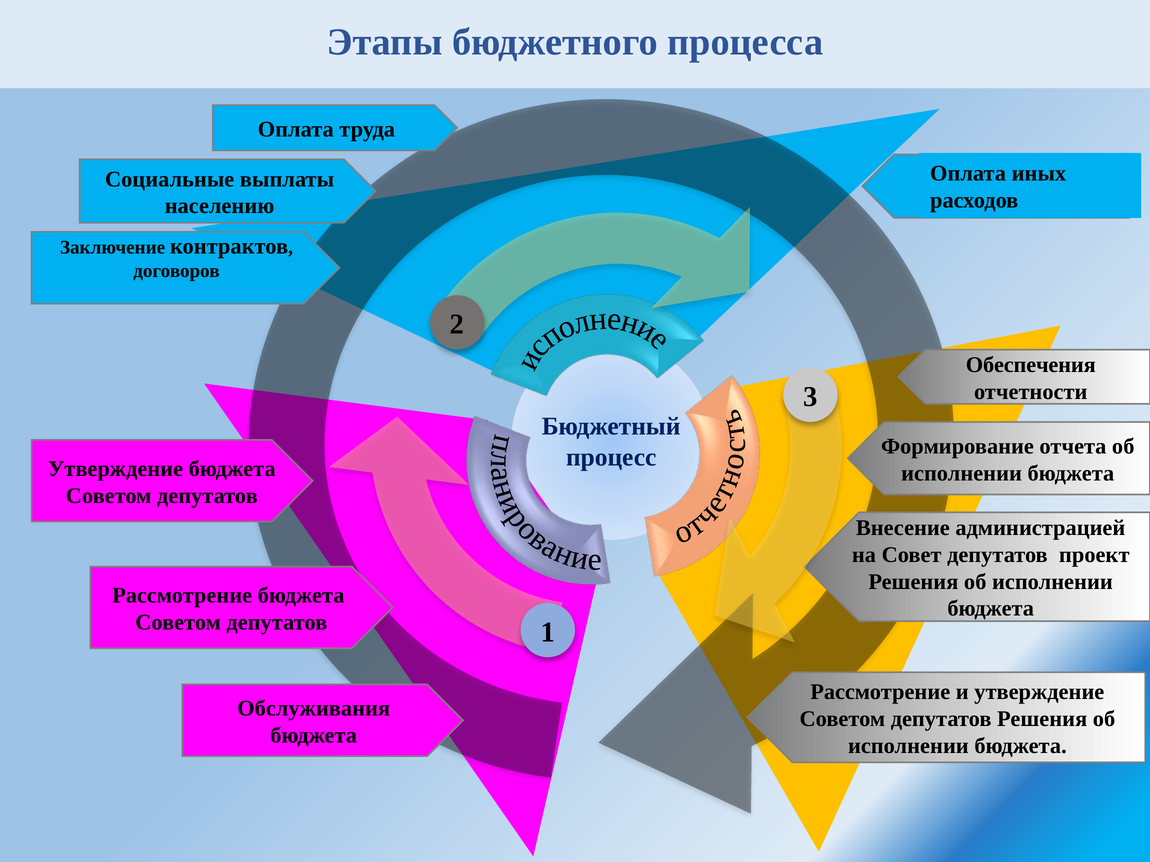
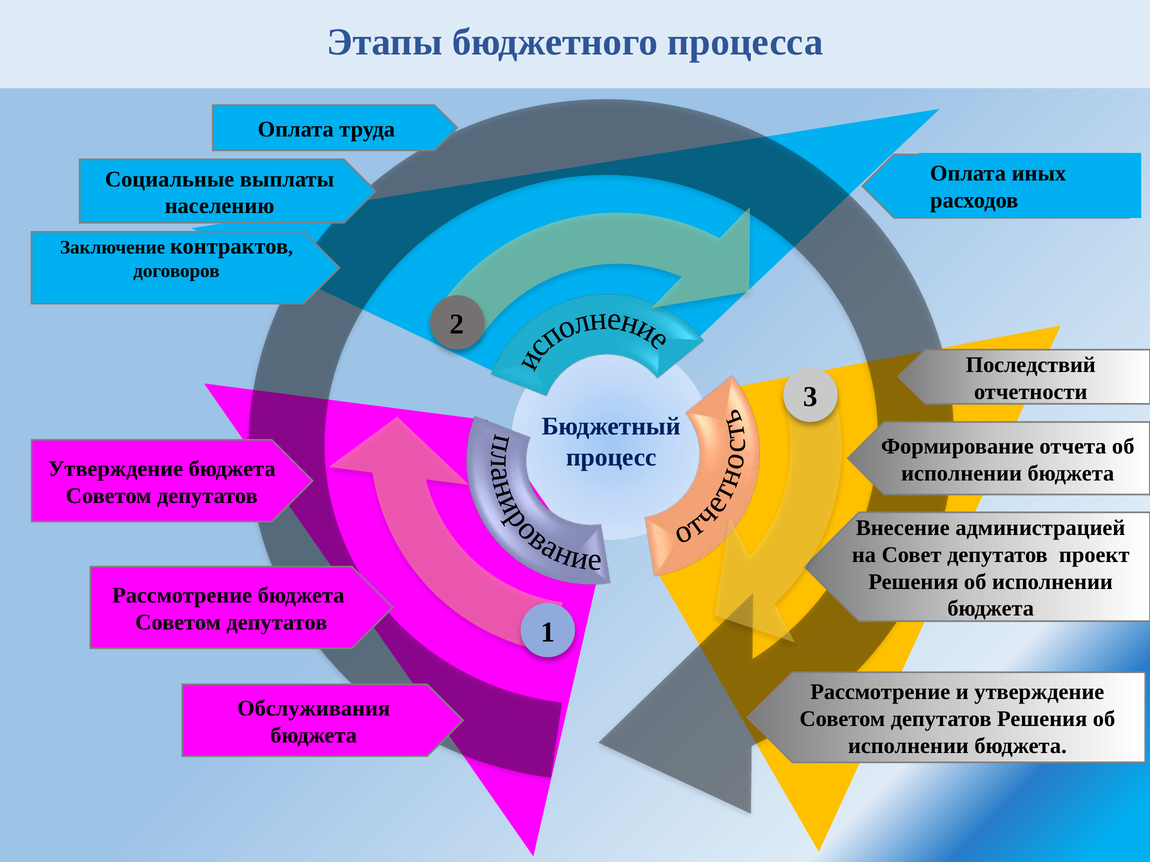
Обеспечения: Обеспечения -> Последствий (1031, 365)
